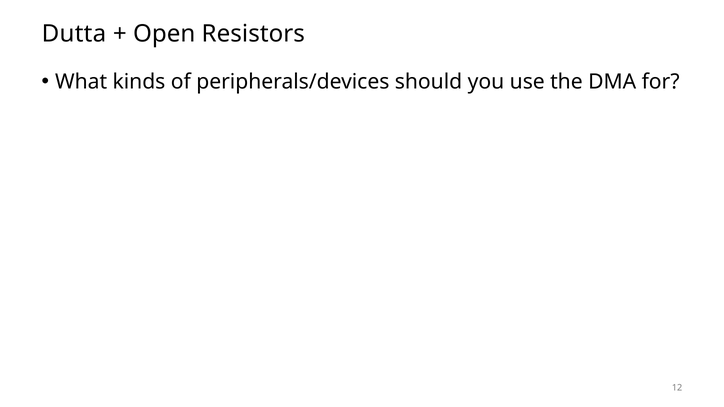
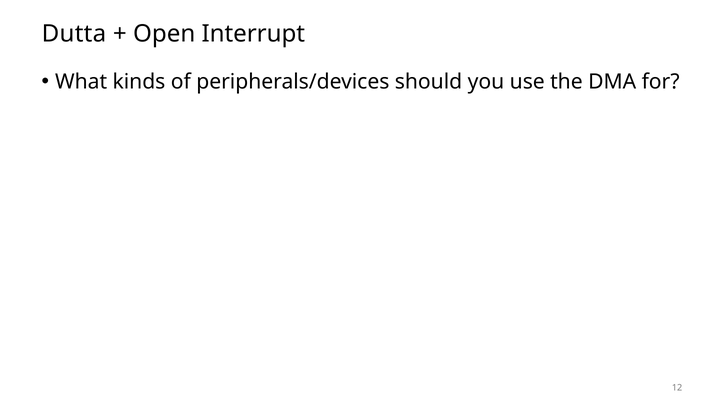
Resistors: Resistors -> Interrupt (253, 34)
